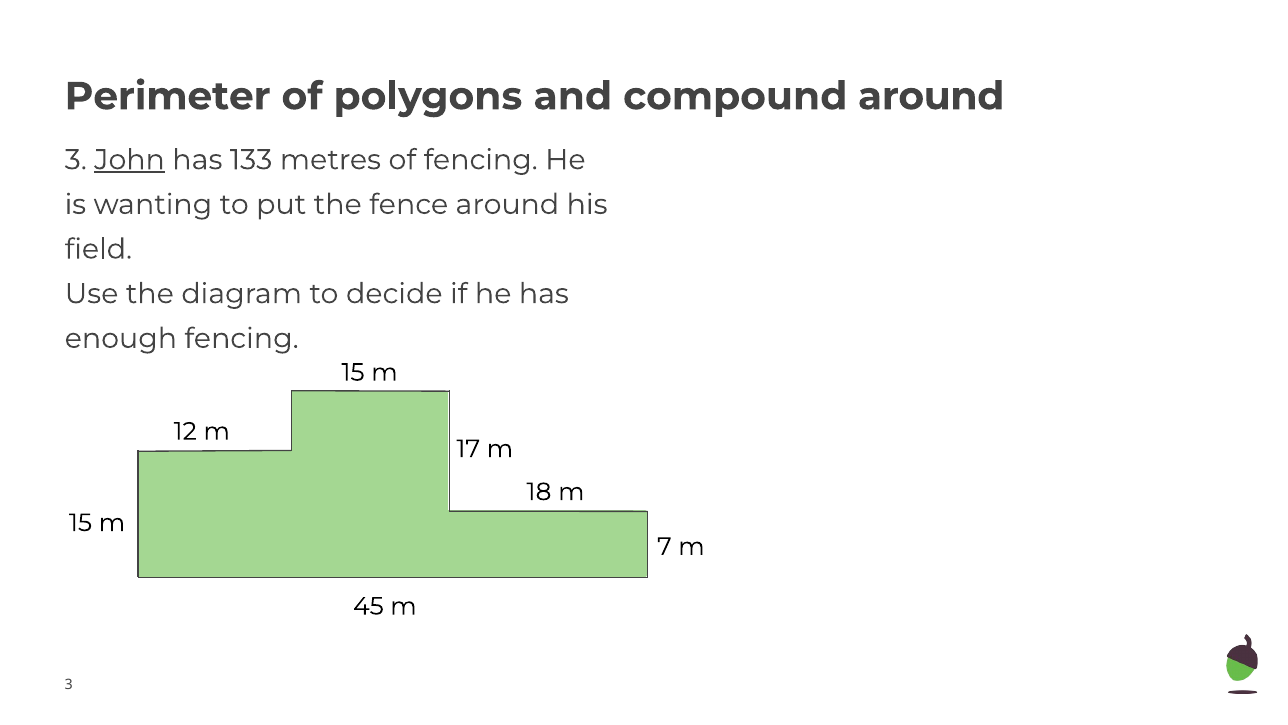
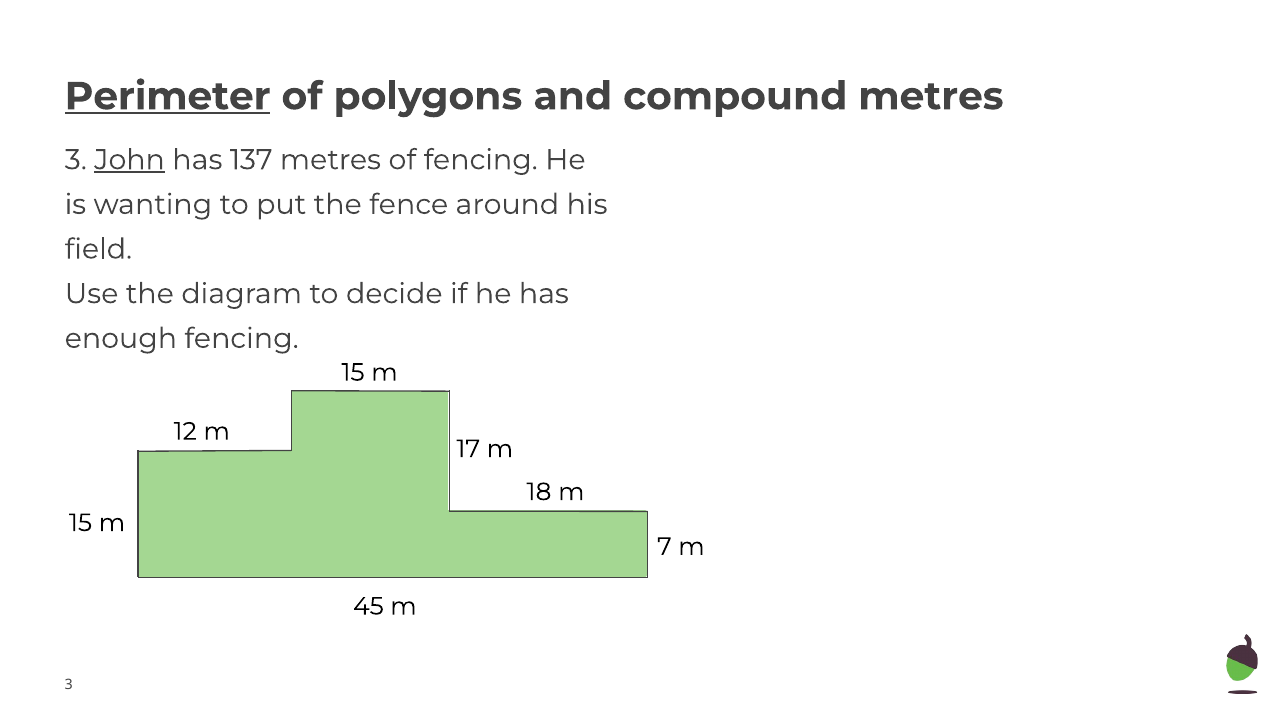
Perimeter underline: none -> present (168, 96)
compound around: around -> metres (931, 96)
133: 133 -> 137 (251, 160)
